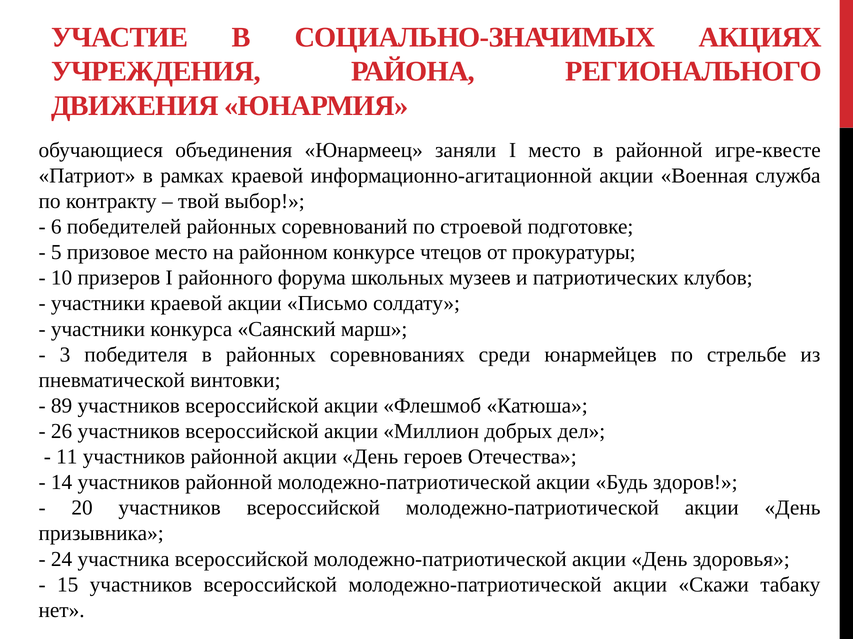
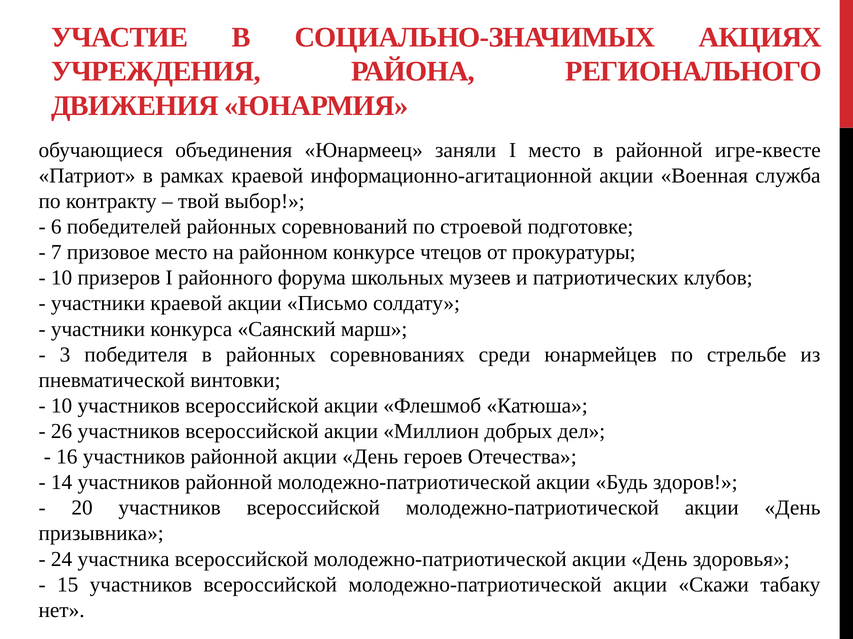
5: 5 -> 7 (56, 253)
89: 89 -> 10 (62, 406)
11: 11 -> 16 (67, 457)
